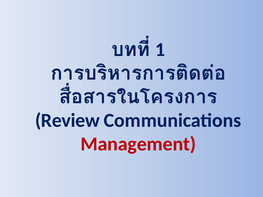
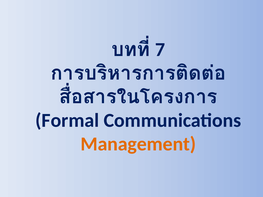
1: 1 -> 7 (160, 50)
Review: Review -> Formal (67, 121)
Management colour: red -> orange (138, 144)
